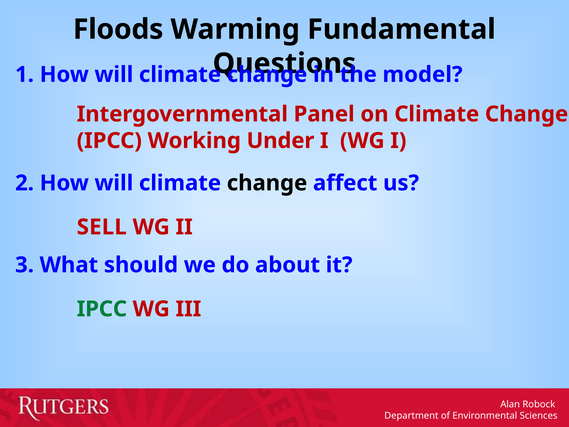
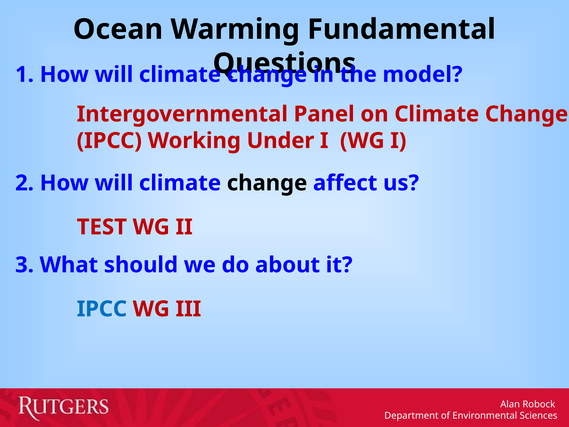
Floods: Floods -> Ocean (118, 29)
SELL: SELL -> TEST (102, 227)
IPCC colour: green -> blue (102, 309)
